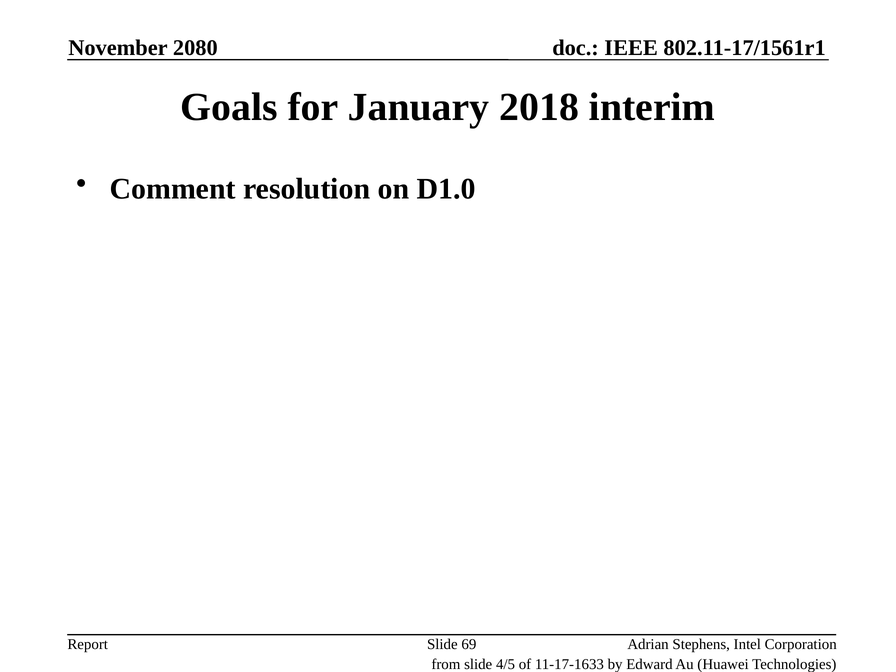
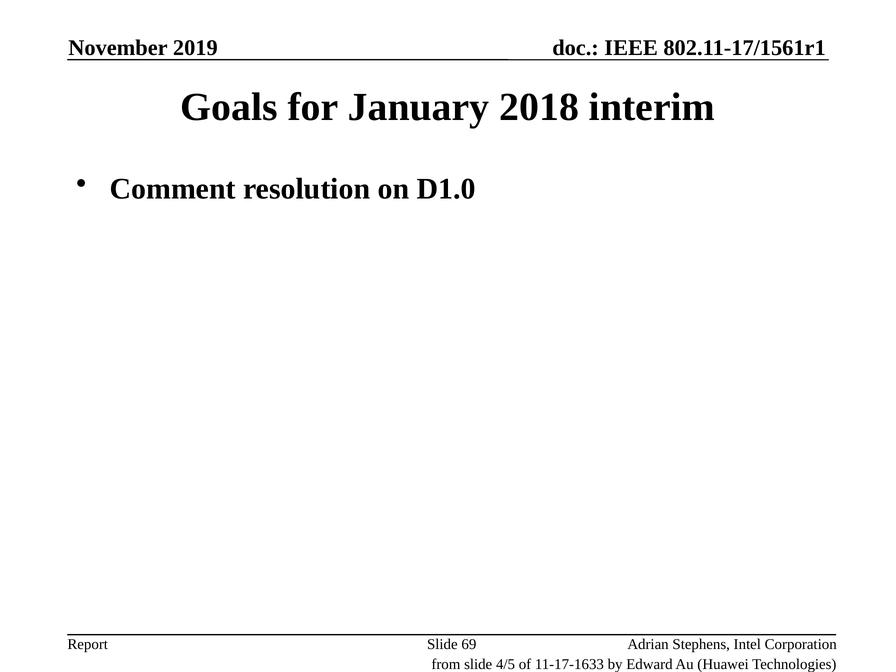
2080: 2080 -> 2019 (195, 48)
